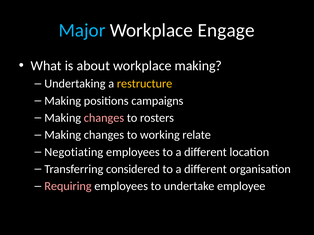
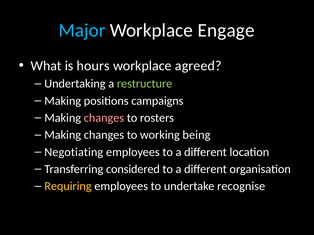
about: about -> hours (93, 66)
workplace making: making -> agreed (198, 66)
restructure colour: yellow -> light green (145, 84)
relate: relate -> being (196, 135)
Requiring colour: pink -> yellow (68, 187)
employee: employee -> recognise (241, 187)
